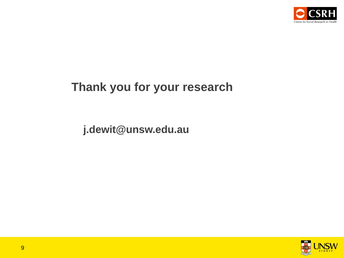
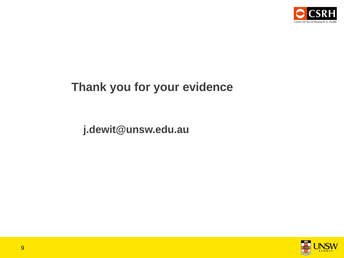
research: research -> evidence (208, 87)
